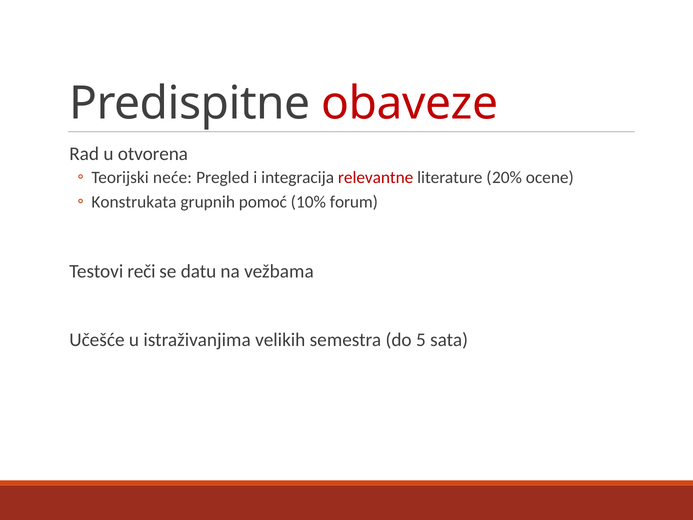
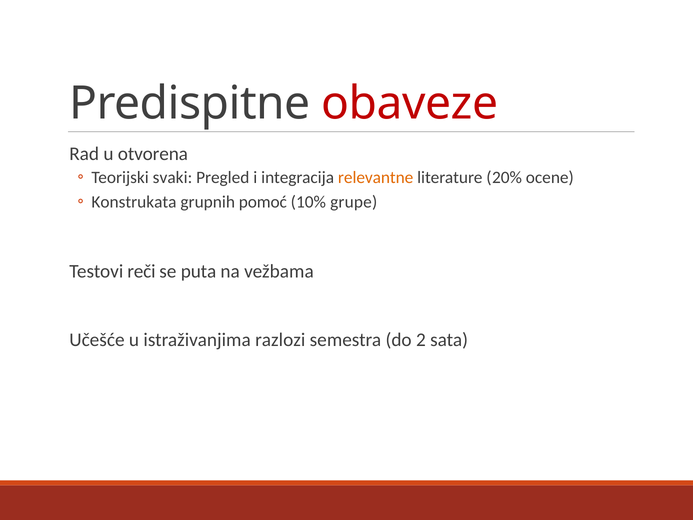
neće: neće -> svaki (173, 177)
relevantne colour: red -> orange (376, 177)
forum: forum -> grupe (354, 202)
datu: datu -> puta (199, 271)
velikih: velikih -> razlozi (280, 340)
5: 5 -> 2 (421, 340)
